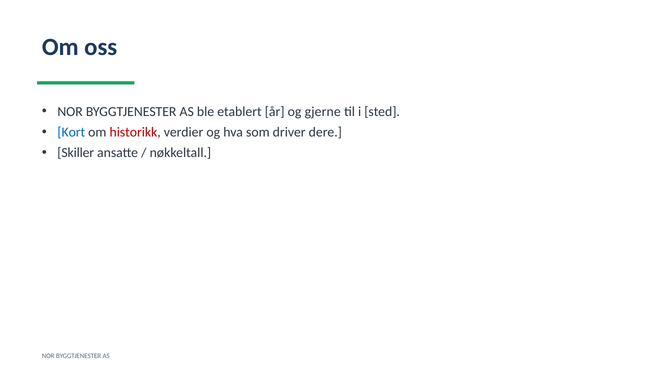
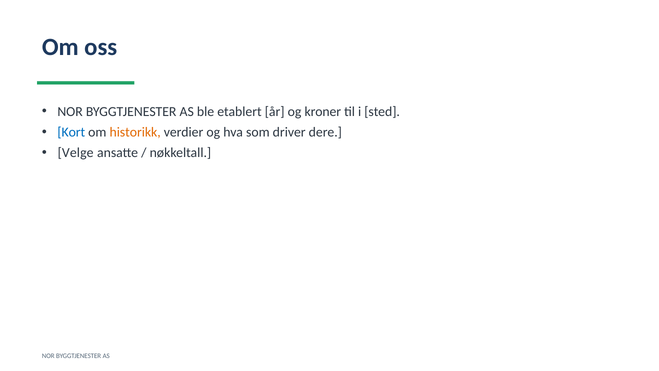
gjerne: gjerne -> kroner (323, 112)
historikk colour: red -> orange (135, 132)
Skiller: Skiller -> Velge (76, 153)
